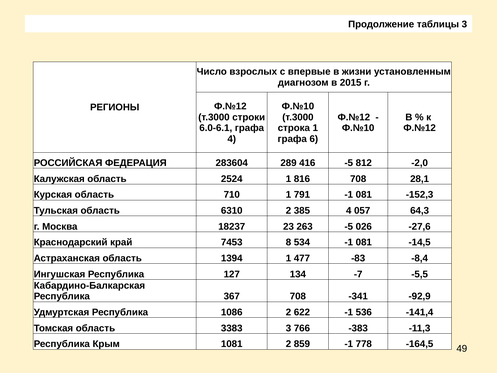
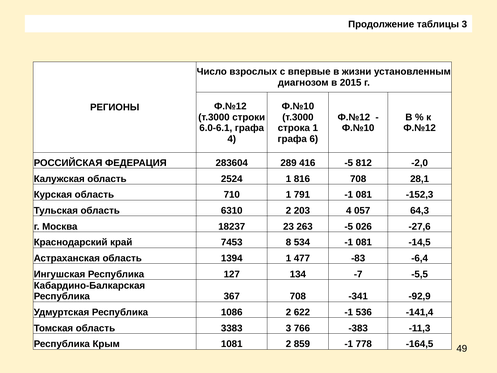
385: 385 -> 203 (302, 211)
-8,4: -8,4 -> -6,4 (420, 258)
